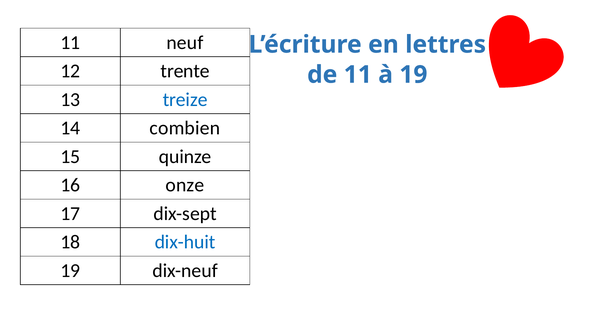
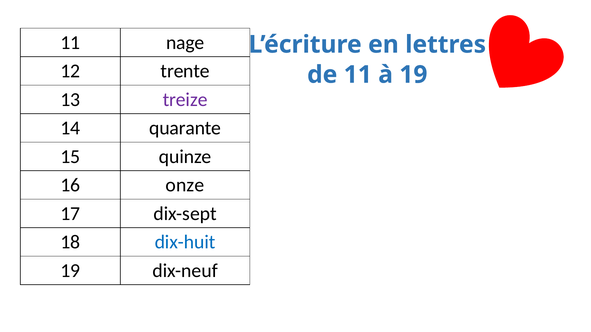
neuf: neuf -> nage (185, 43)
treize colour: blue -> purple (185, 100)
combien: combien -> quarante (185, 128)
